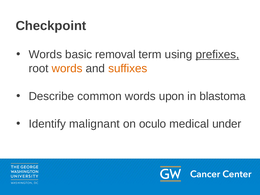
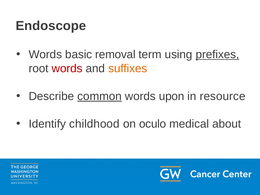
Checkpoint: Checkpoint -> Endoscope (51, 26)
words colour: orange -> red (67, 68)
common underline: none -> present (100, 96)
blastoma: blastoma -> resource (223, 96)
malignant: malignant -> childhood (94, 124)
under: under -> about (227, 124)
